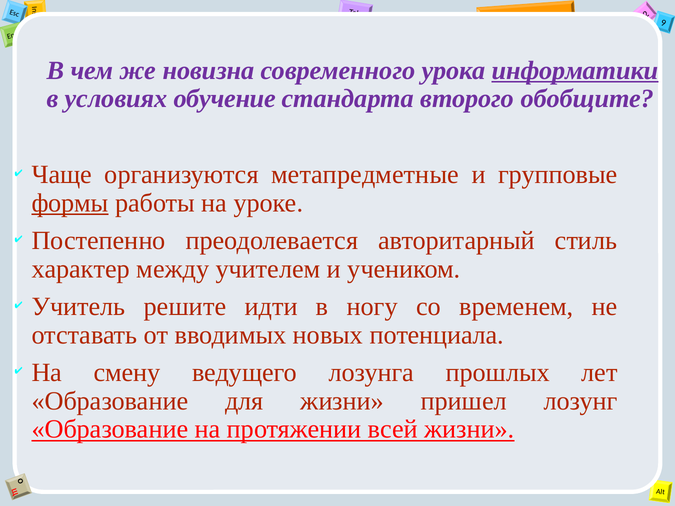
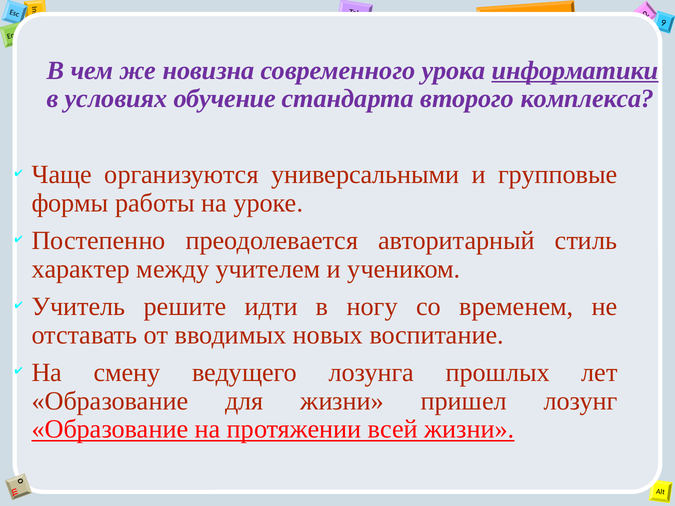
обобщите: обобщите -> комплекса (587, 99)
метапредметные: метапредметные -> универсальными (365, 175)
формы underline: present -> none (70, 203)
потенциала: потенциала -> воспитание (437, 335)
